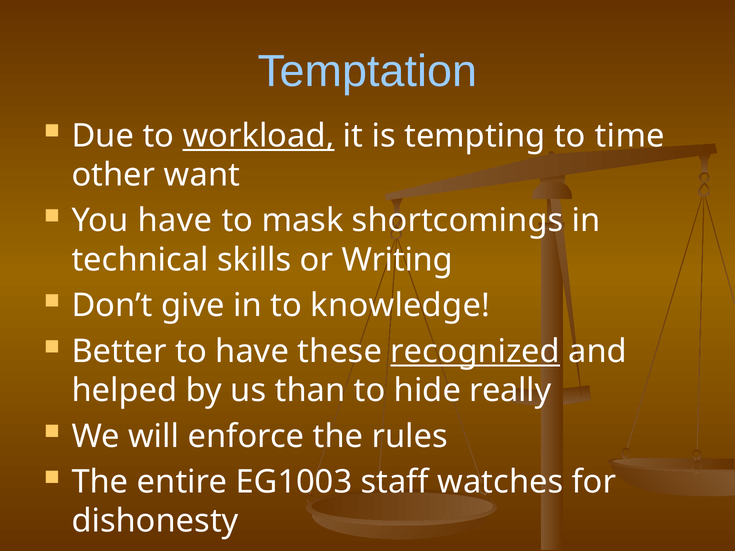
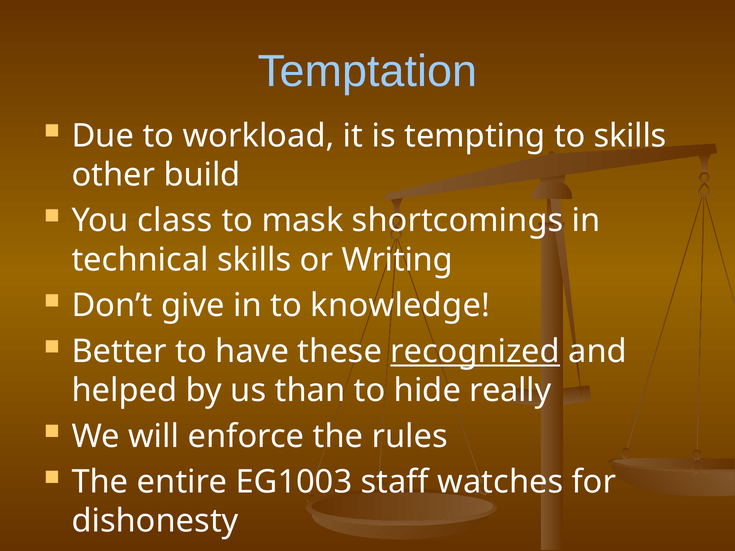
workload underline: present -> none (259, 136)
to time: time -> skills (630, 136)
want: want -> build (202, 175)
You have: have -> class (175, 221)
